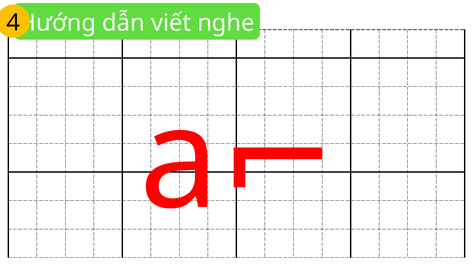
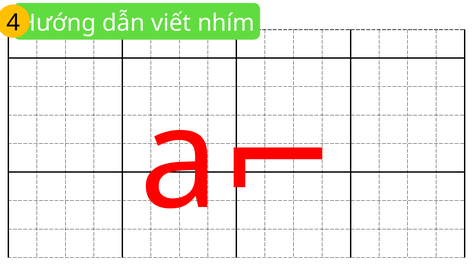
nghe: nghe -> nhím (226, 23)
